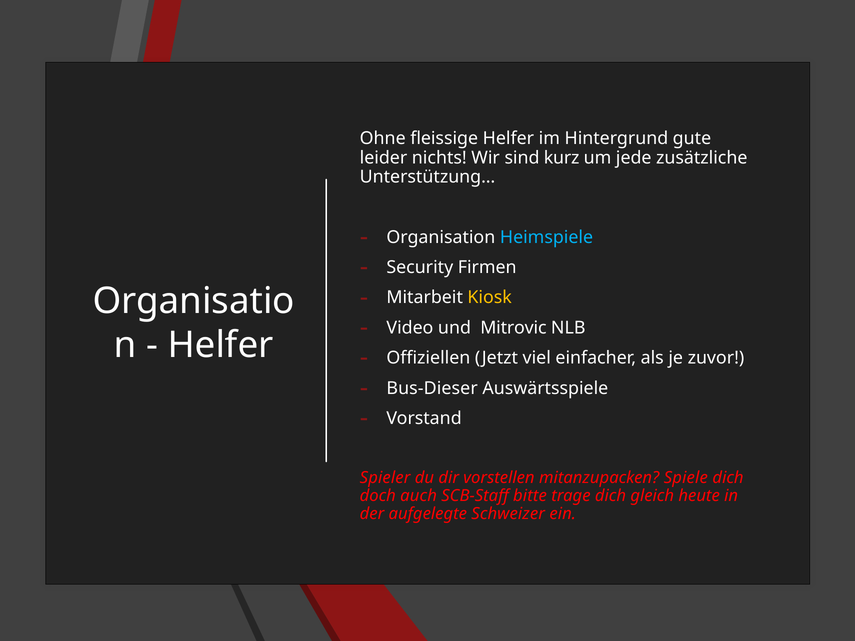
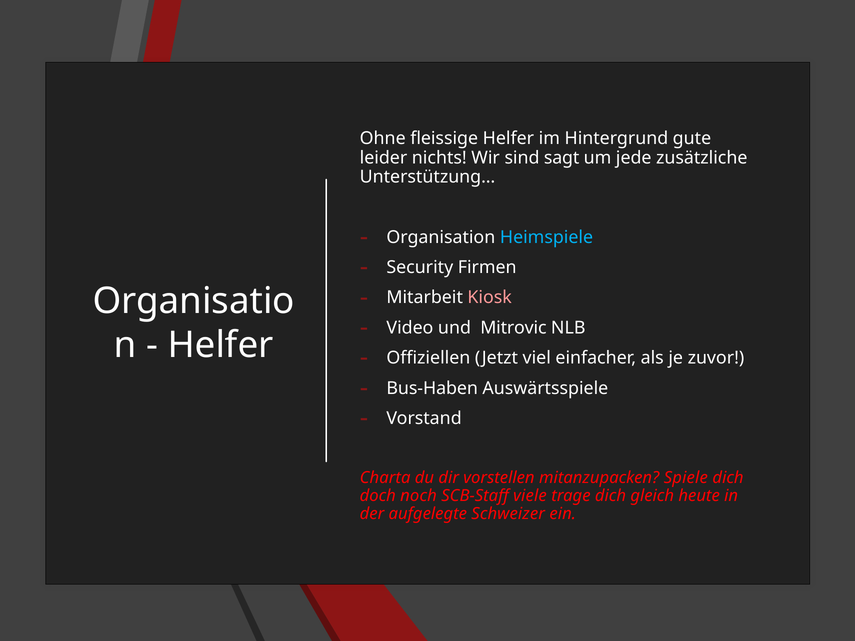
kurz: kurz -> sagt (562, 158)
Kiosk colour: yellow -> pink (490, 298)
Bus-Dieser: Bus-Dieser -> Bus-Haben (432, 388)
Spieler: Spieler -> Charta (385, 478)
auch: auch -> noch (419, 496)
bitte: bitte -> viele (530, 496)
